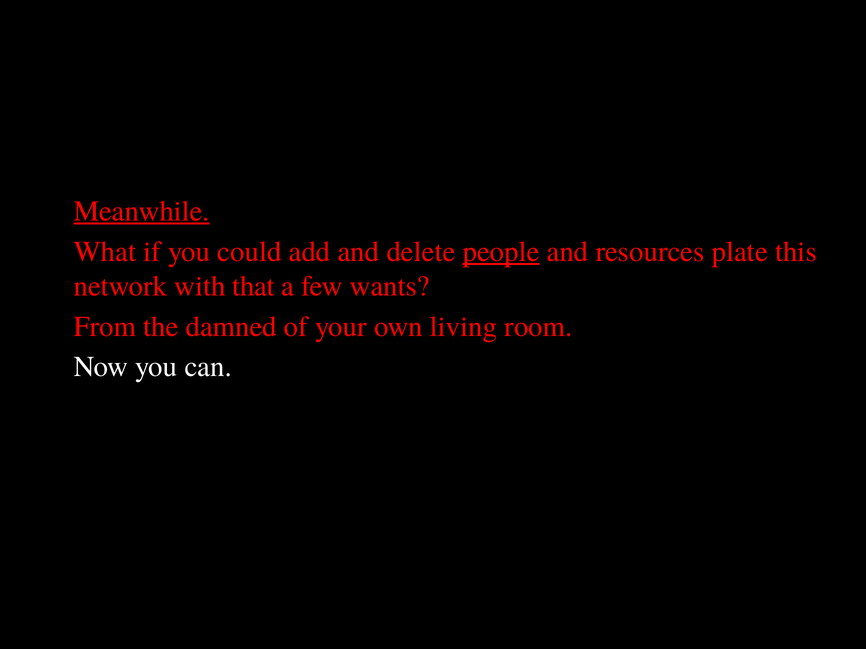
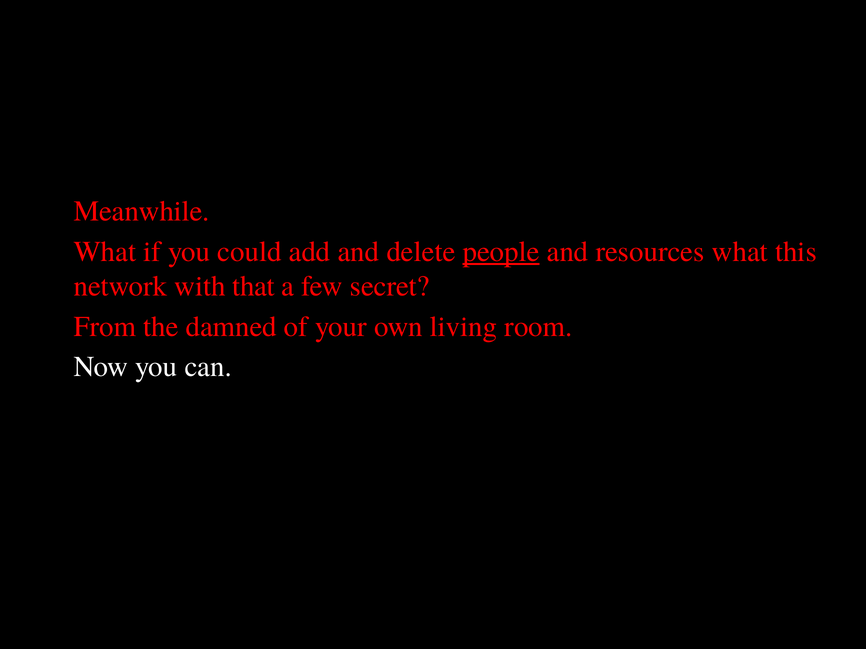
Meanwhile underline: present -> none (142, 211)
resources plate: plate -> what (740, 252)
wants: wants -> secret (390, 286)
